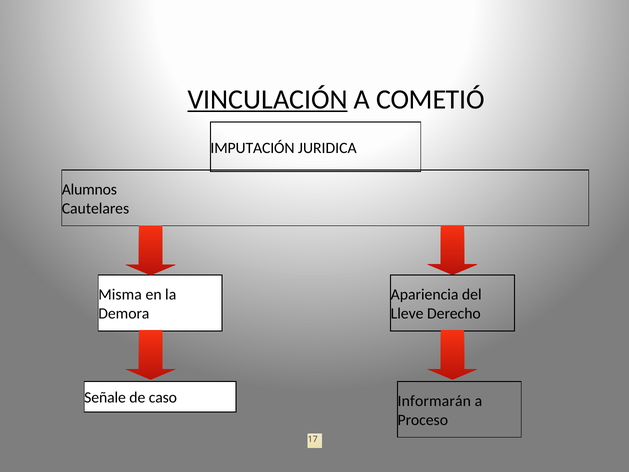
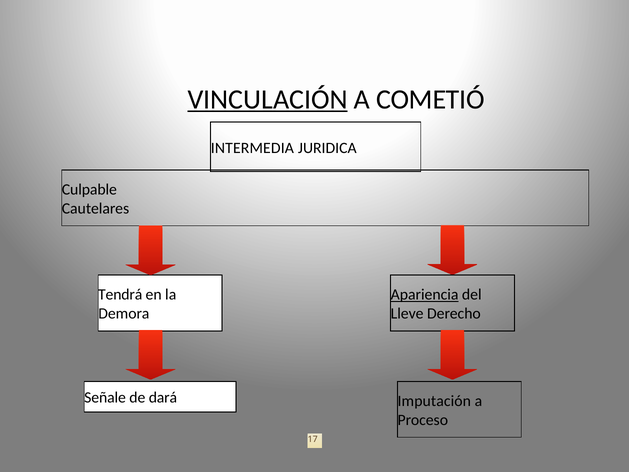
IMPUTACIÓN: IMPUTACIÓN -> INTERMEDIA (252, 148)
Alumnos: Alumnos -> Culpable (89, 189)
Misma: Misma -> Tendrá (120, 294)
Apariencia underline: none -> present (425, 294)
caso: caso -> dará (163, 398)
Informarán: Informarán -> Imputación (434, 401)
